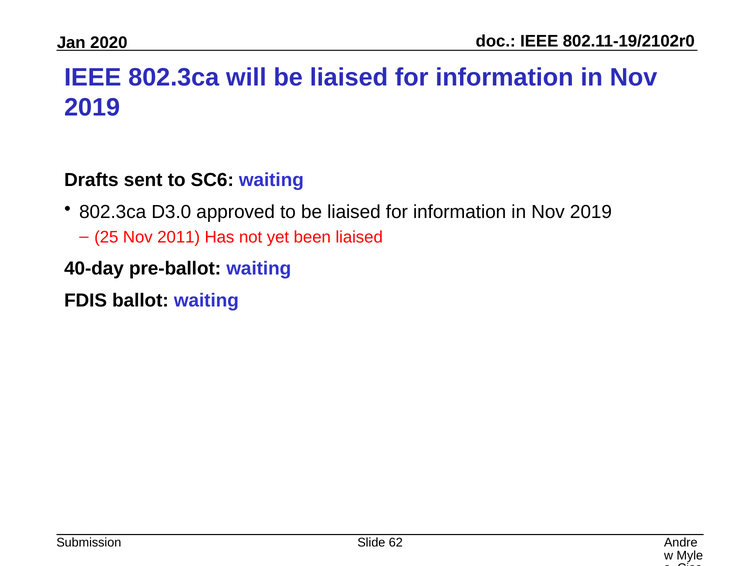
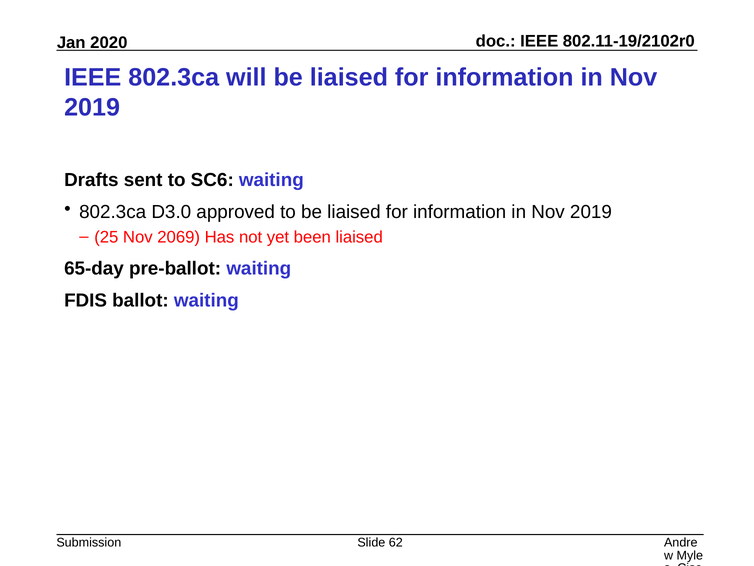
2011: 2011 -> 2069 (179, 237)
40-day: 40-day -> 65-day (94, 268)
